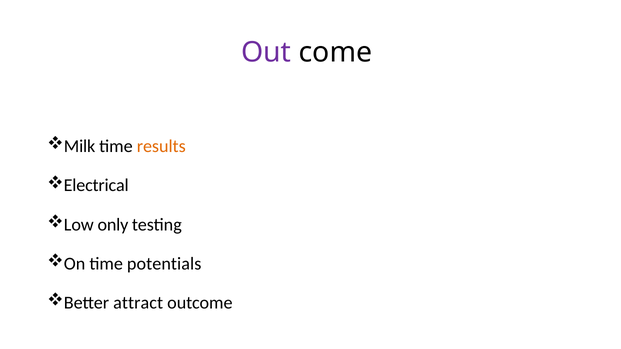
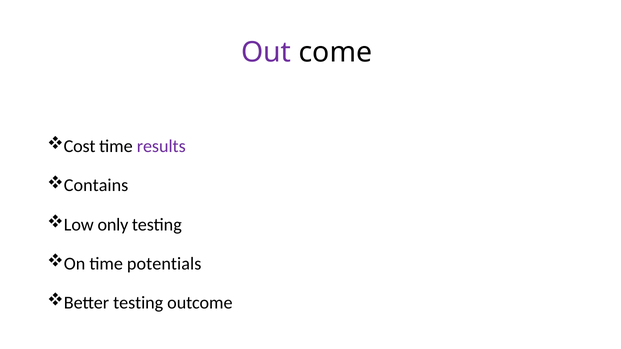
Milk: Milk -> Cost (80, 147)
results colour: orange -> purple (161, 147)
Electrical: Electrical -> Contains (96, 186)
Better attract: attract -> testing (138, 303)
